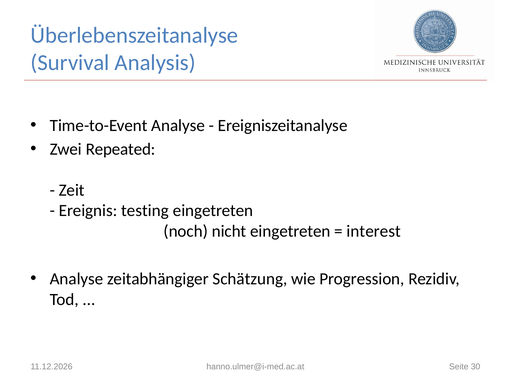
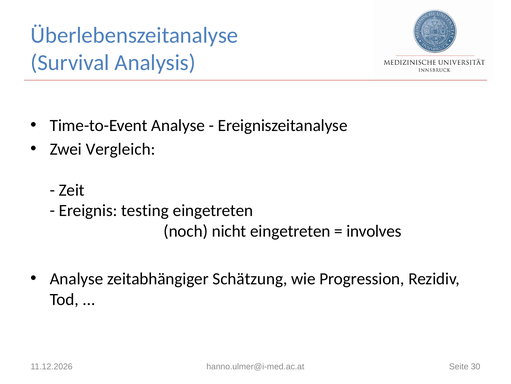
Repeated: Repeated -> Vergleich (120, 149)
interest: interest -> involves (374, 231)
